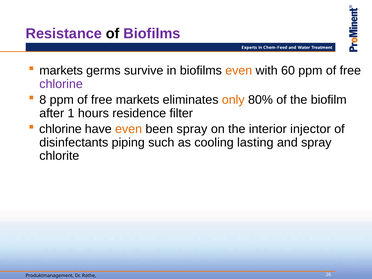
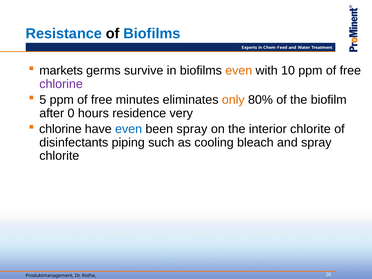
Resistance colour: purple -> blue (64, 34)
Biofilms colour: purple -> blue (152, 34)
60: 60 -> 10 (288, 71)
8: 8 -> 5 (43, 100)
free markets: markets -> minutes (138, 100)
1: 1 -> 0 (71, 113)
filter: filter -> very (181, 113)
even colour: orange -> blue (129, 129)
interior injector: injector -> chlorite (310, 129)
lasting: lasting -> bleach (255, 142)
